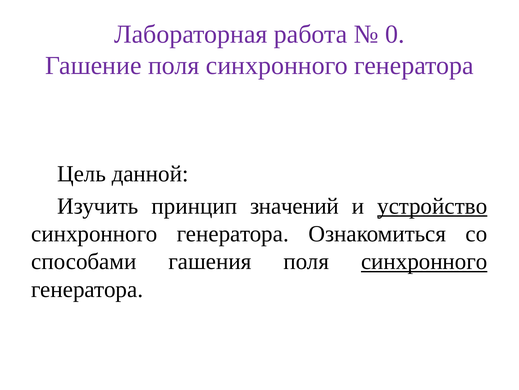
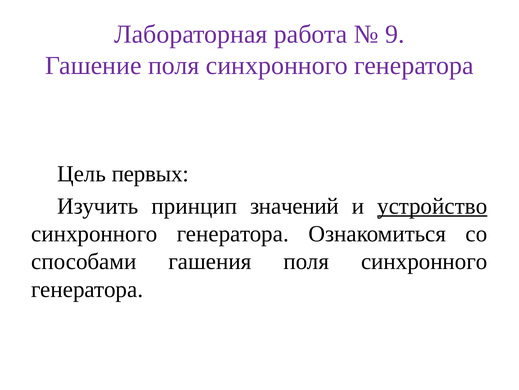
0: 0 -> 9 (395, 34)
данной: данной -> первых (150, 173)
синхронного underline: present -> none (424, 261)
